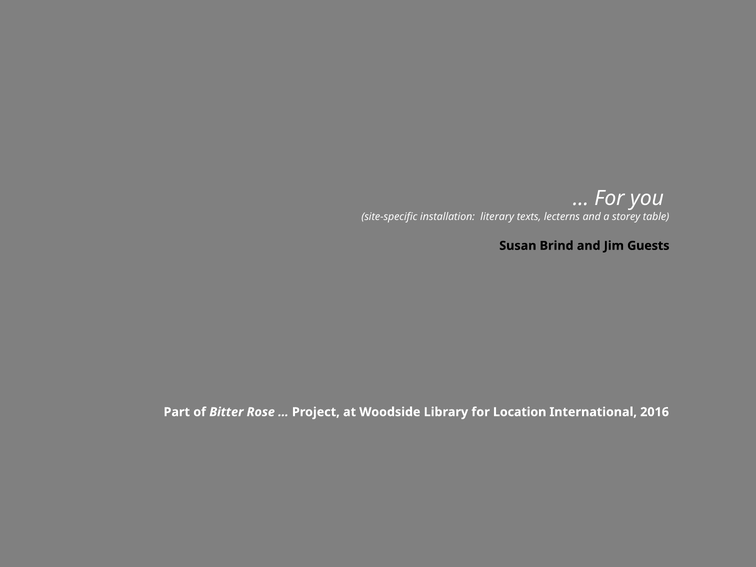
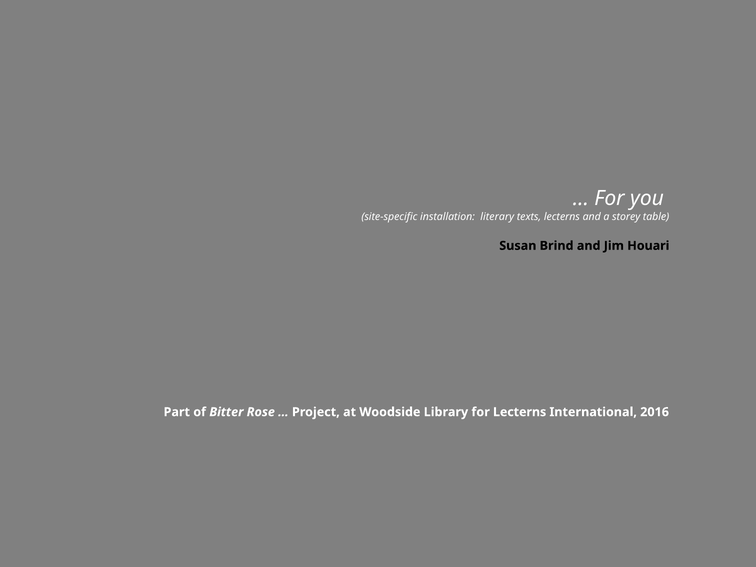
Guests: Guests -> Houari (648, 246)
for Location: Location -> Lecterns (520, 412)
